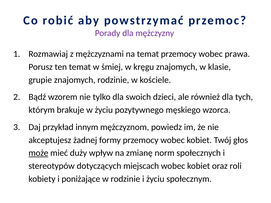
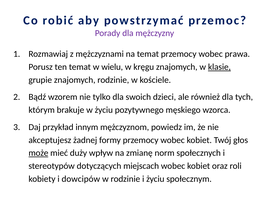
śmiej: śmiej -> wielu (112, 67)
klasie underline: none -> present (219, 67)
poniżające: poniżające -> dowcipów (81, 179)
